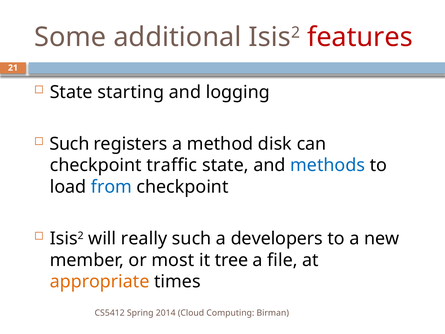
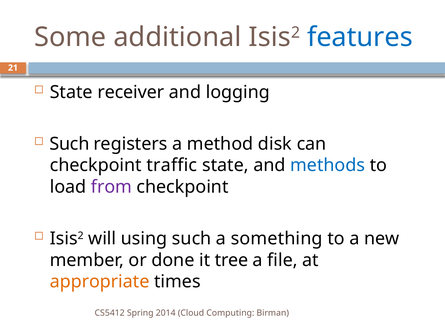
features colour: red -> blue (360, 37)
starting: starting -> receiver (131, 92)
from colour: blue -> purple (111, 187)
really: really -> using (144, 238)
developers: developers -> something (277, 238)
most: most -> done (173, 260)
